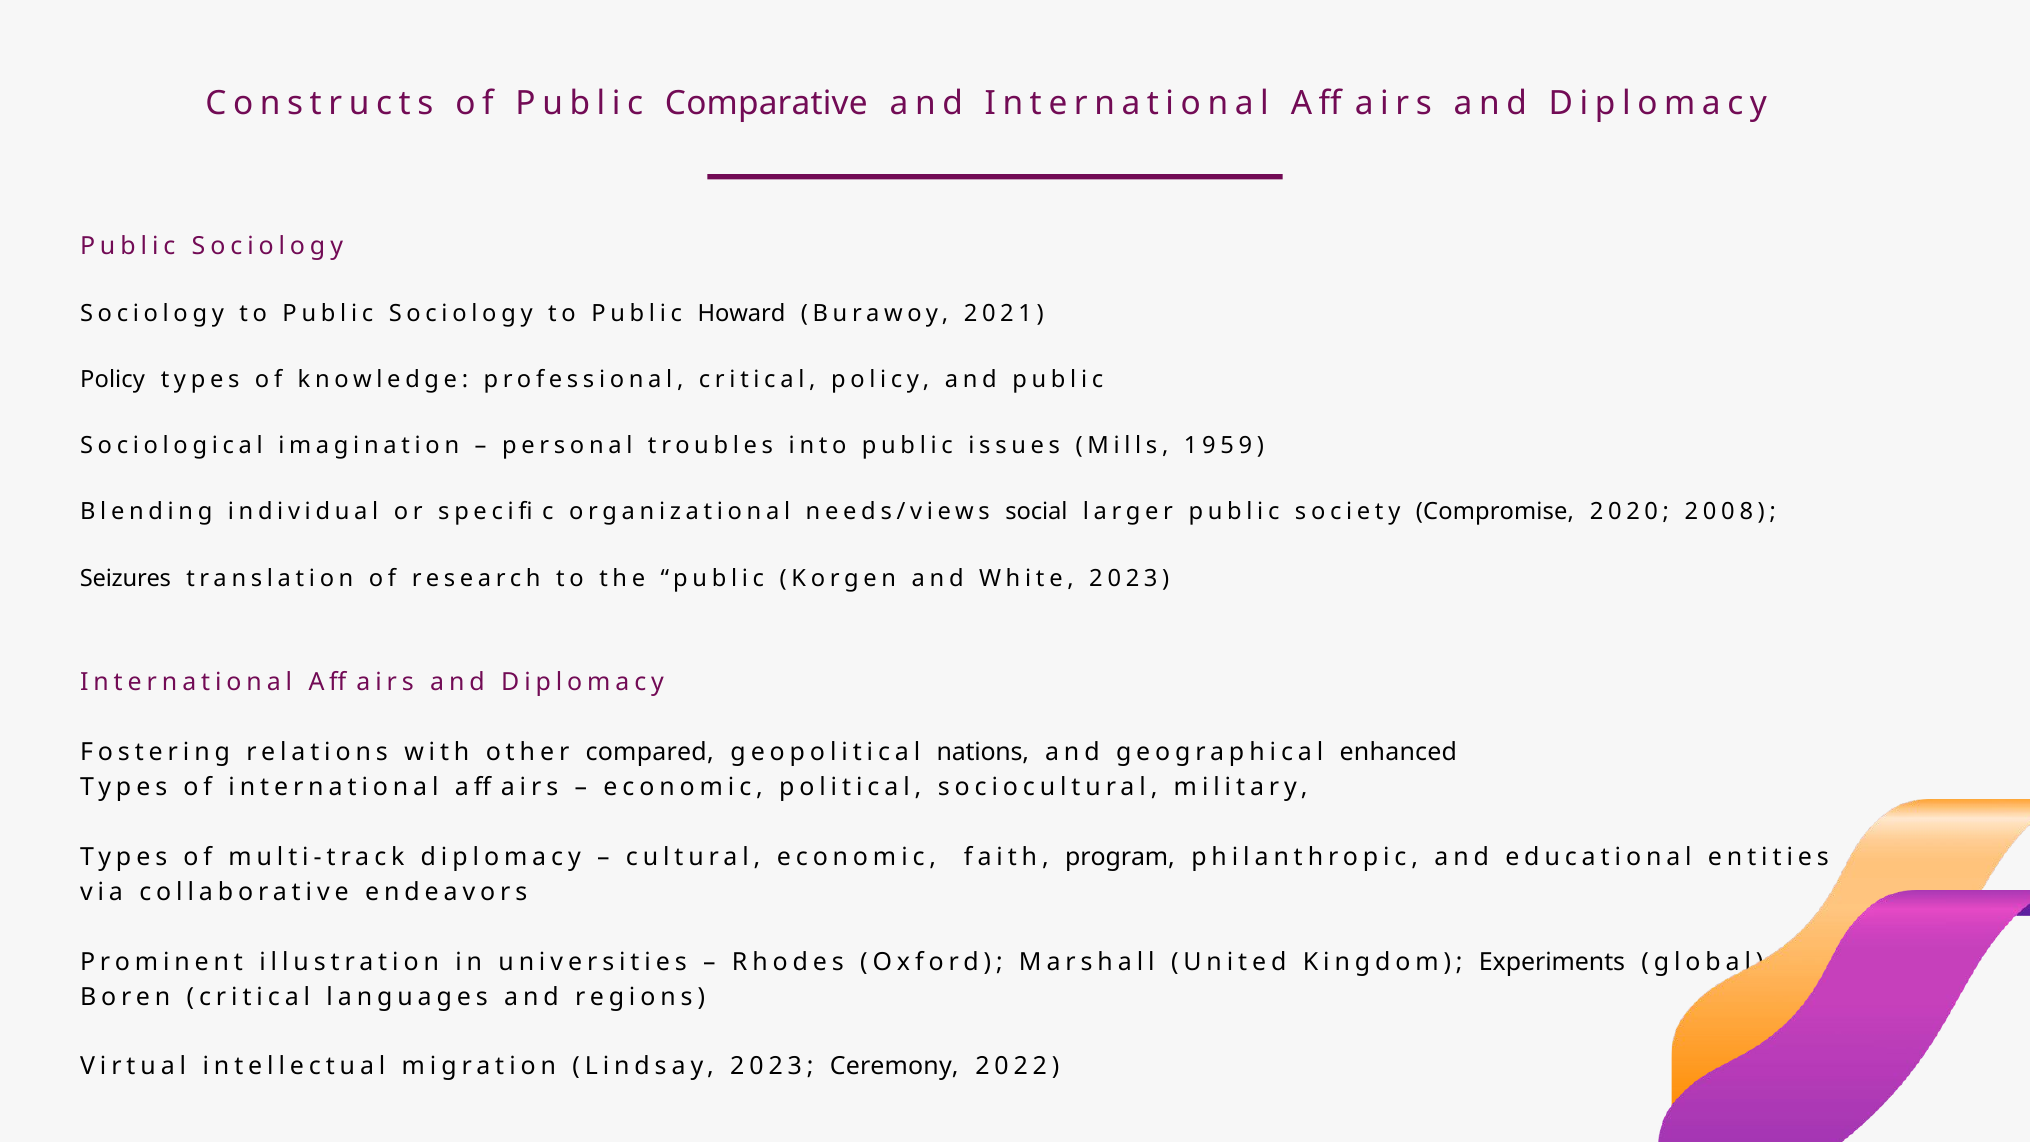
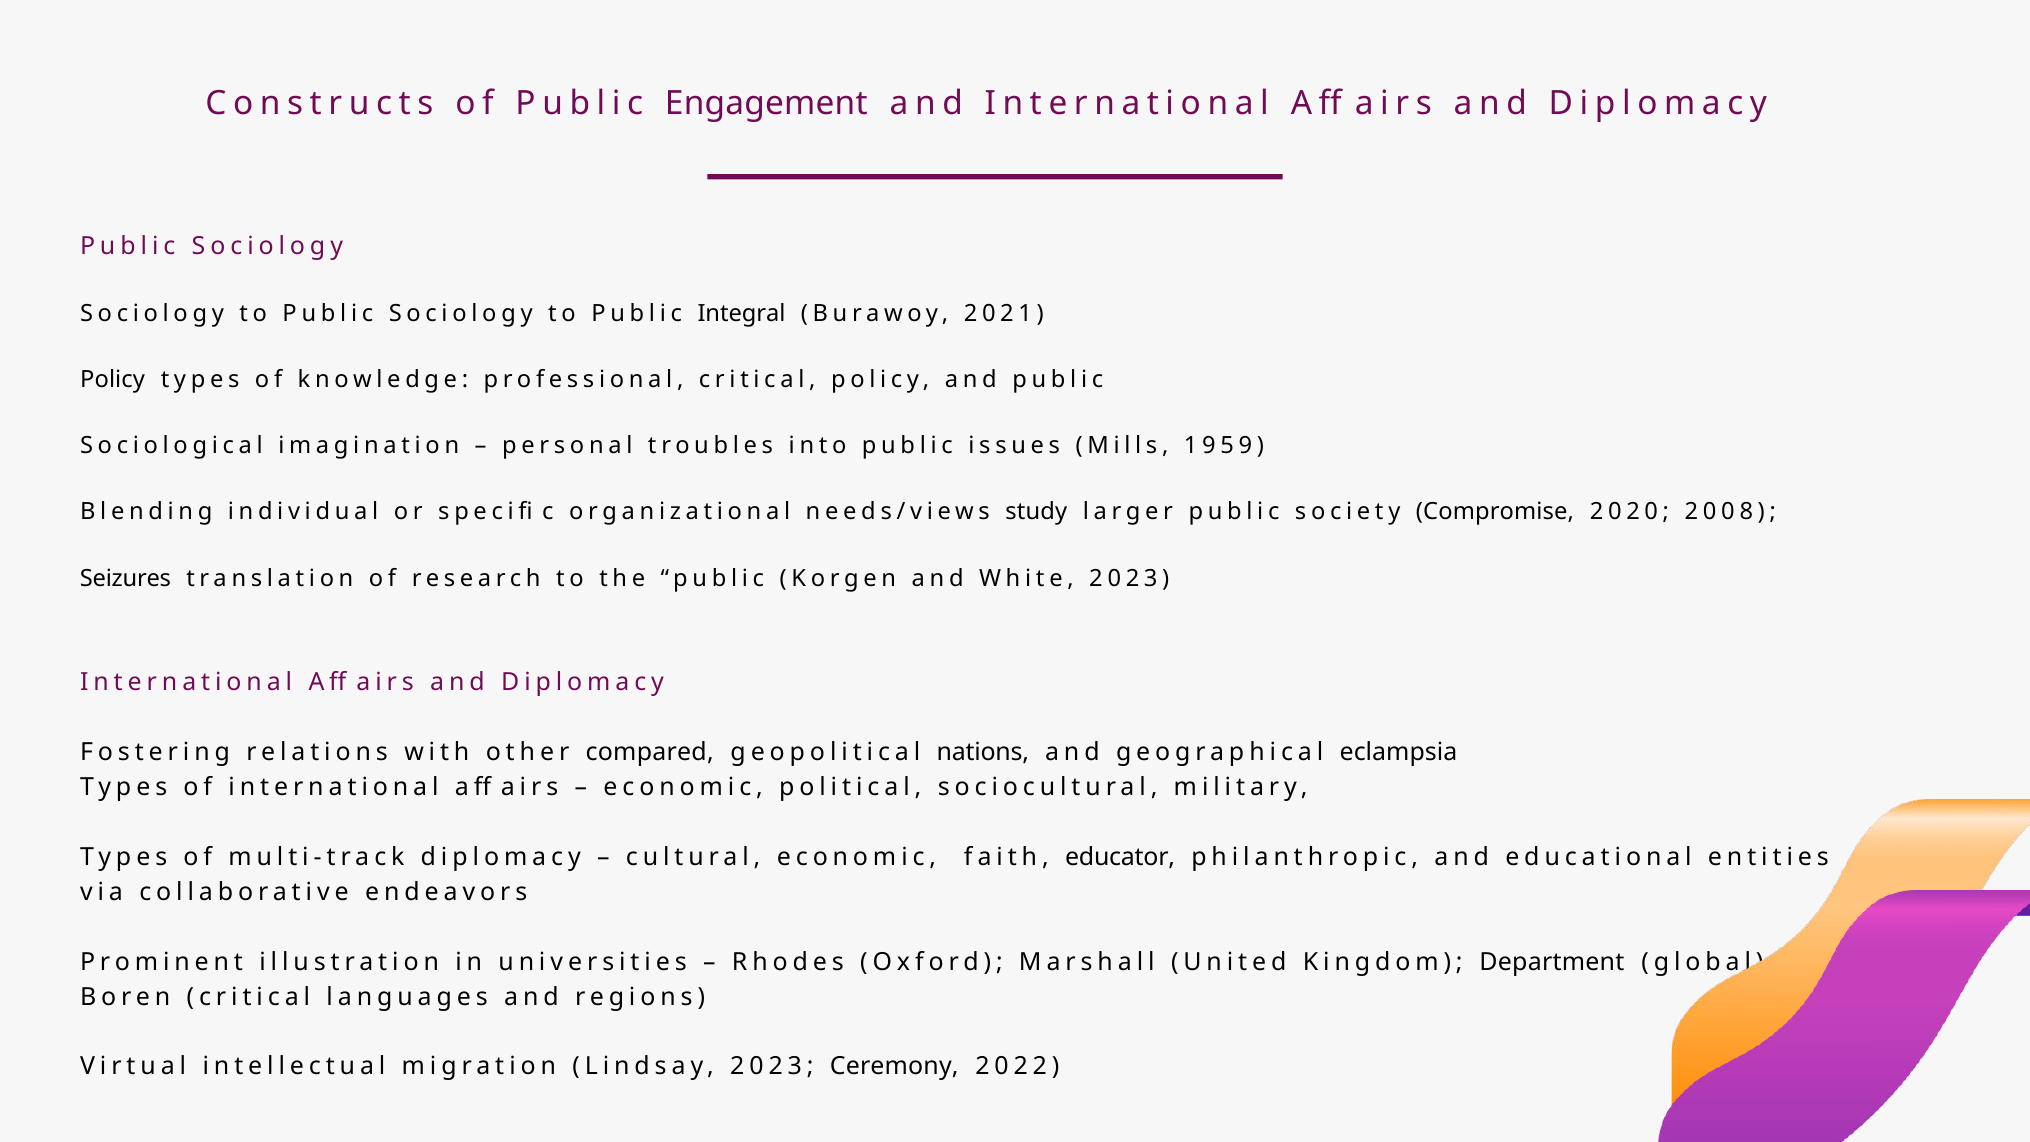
Comparative: Comparative -> Engagement (766, 104)
Howard: Howard -> Integral (741, 313)
social: social -> study (1036, 512)
enhanced: enhanced -> eclampsia (1398, 752)
program: program -> educator (1120, 857)
Experiments: Experiments -> Department (1552, 962)
